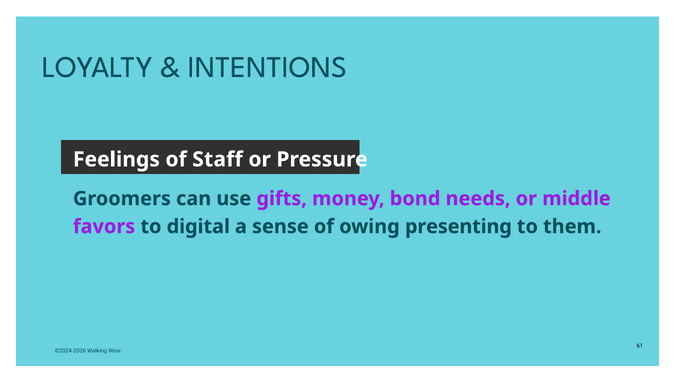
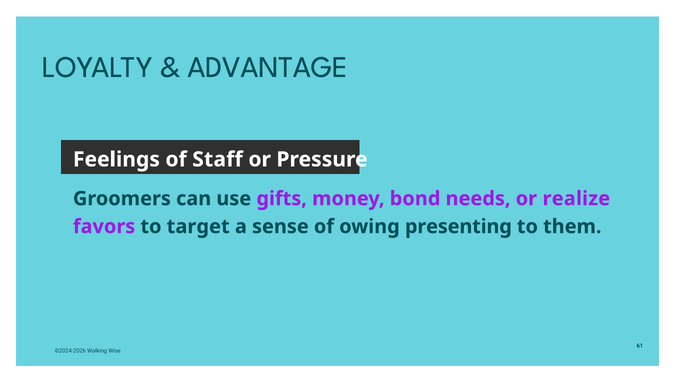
INTENTIONS: INTENTIONS -> ADVANTAGE (267, 67)
middle: middle -> realize (576, 198)
digital: digital -> target (198, 226)
